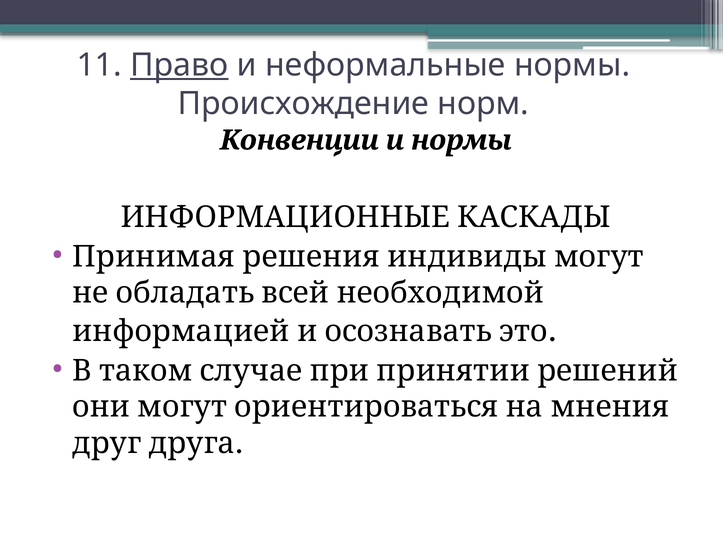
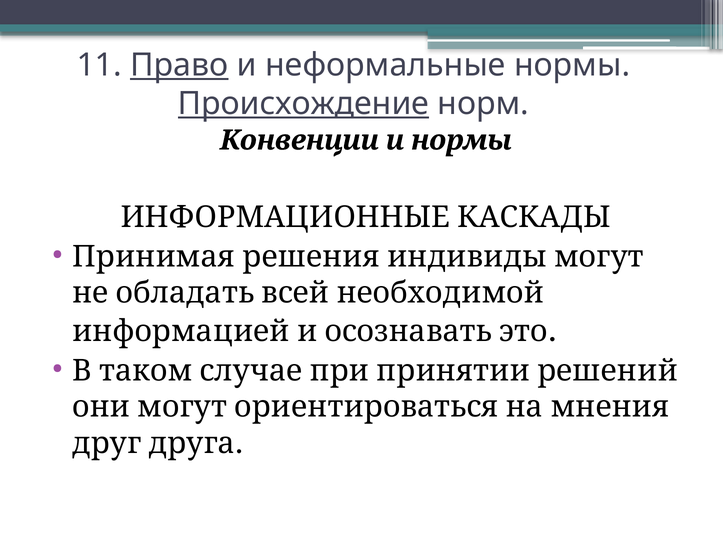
Происхождение underline: none -> present (303, 104)
